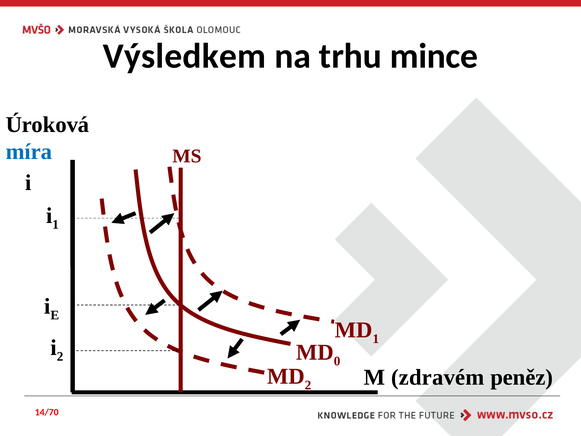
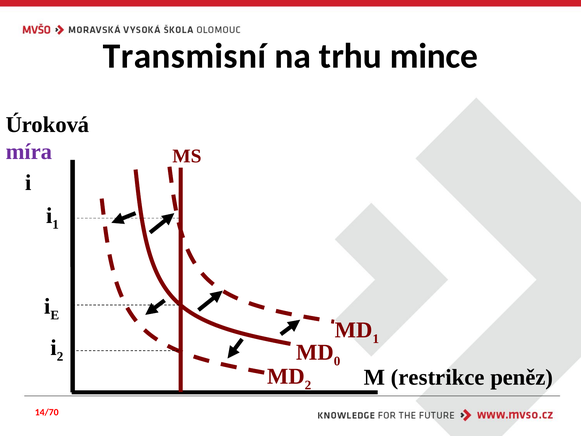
Výsledkem: Výsledkem -> Transmisní (184, 56)
míra colour: blue -> purple (29, 152)
zdravém: zdravém -> restrikce (438, 377)
